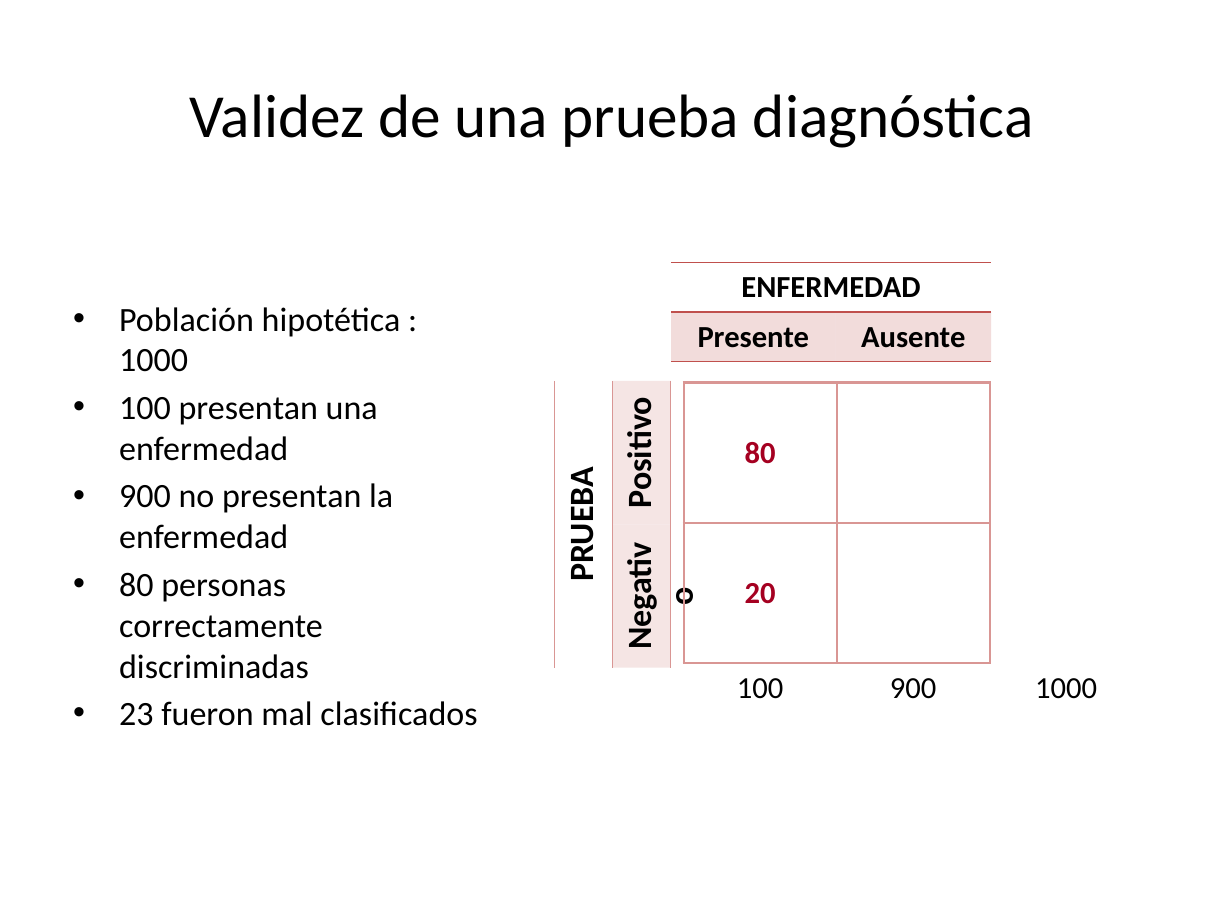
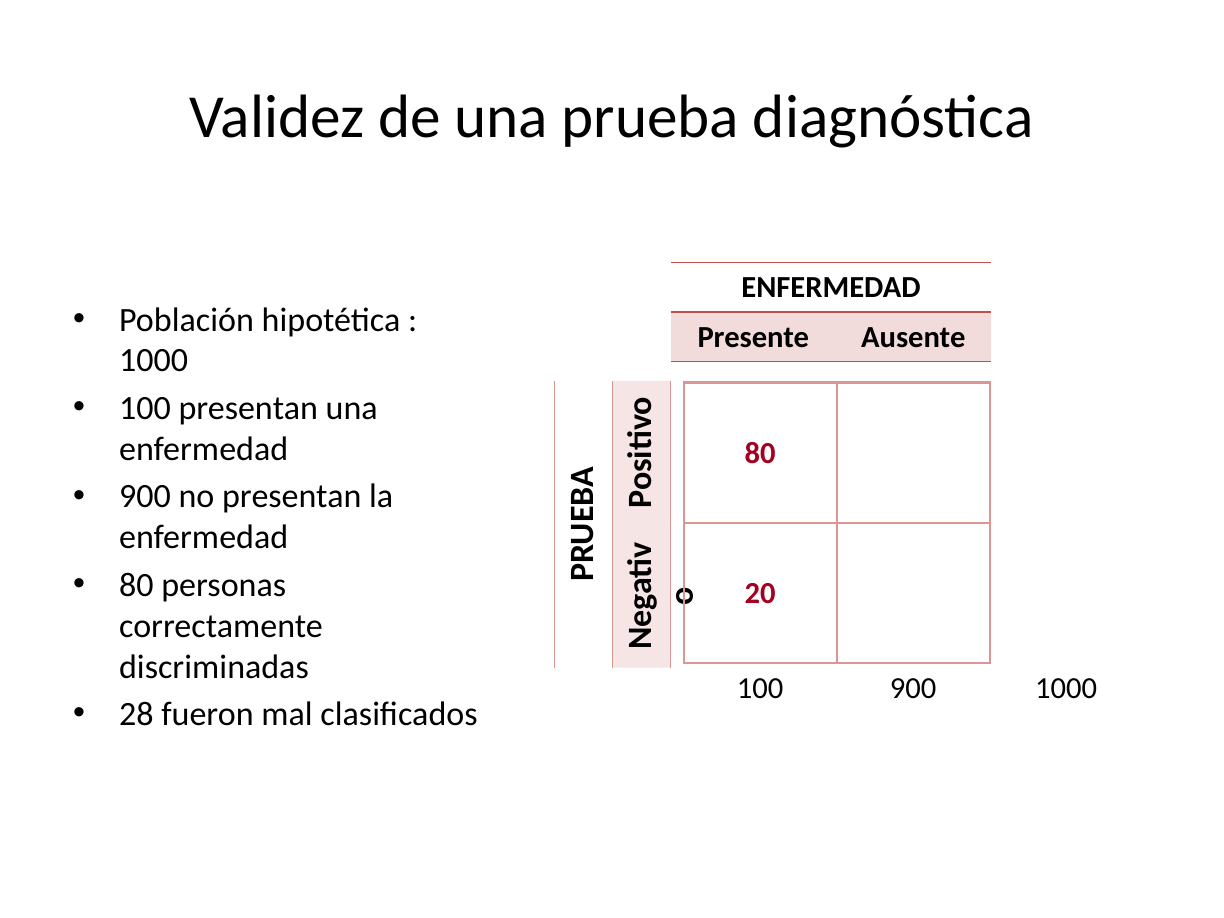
23: 23 -> 28 (136, 714)
